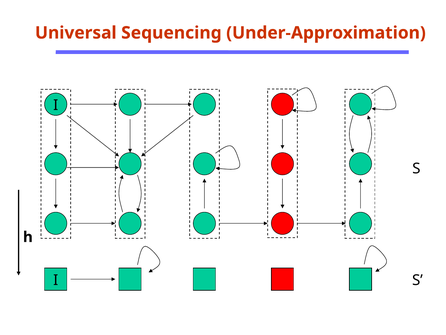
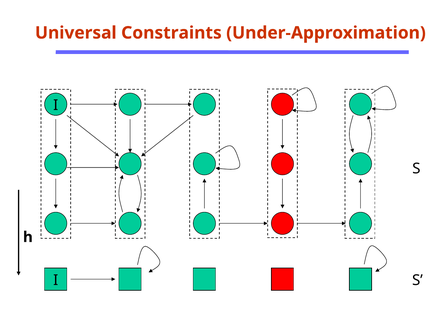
Sequencing: Sequencing -> Constraints (171, 33)
